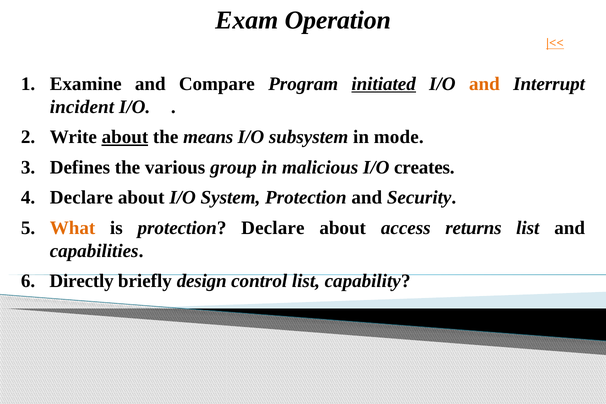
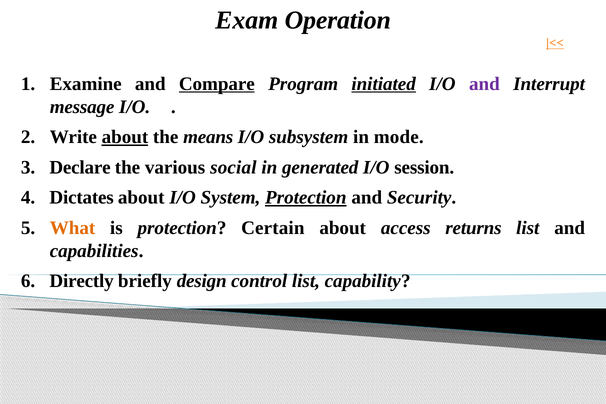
Compare underline: none -> present (217, 84)
and colour: orange -> purple (484, 84)
incident: incident -> message (82, 107)
Defines: Defines -> Declare (80, 167)
group: group -> social (233, 167)
malicious: malicious -> generated (320, 167)
creates: creates -> session (424, 167)
Declare: Declare -> Dictates (82, 198)
Protection underline: none -> present (306, 198)
protection Declare: Declare -> Certain (273, 228)
